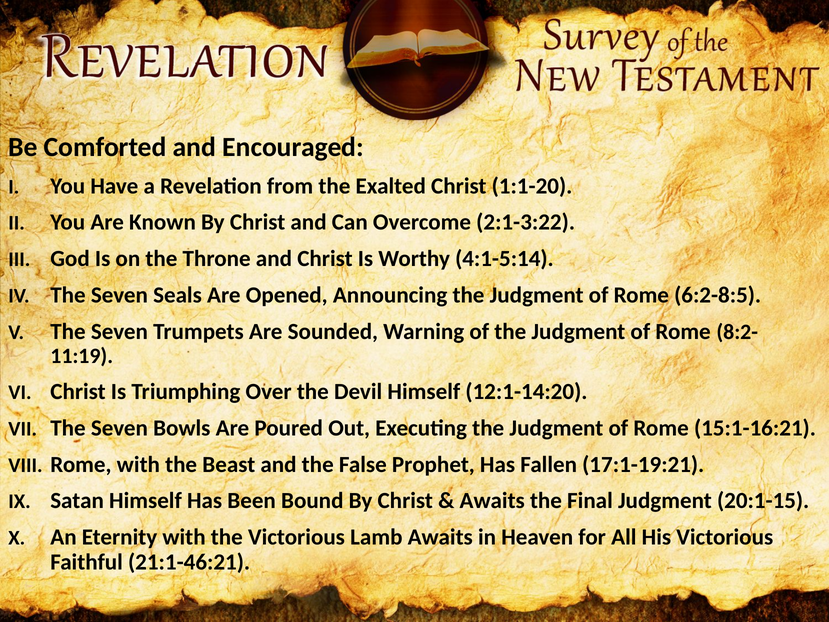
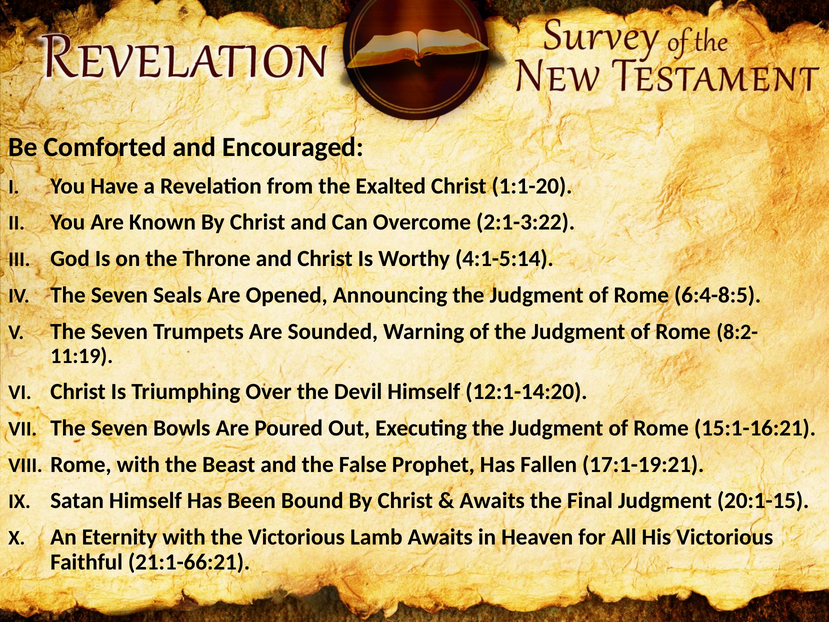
6:2-8:5: 6:2-8:5 -> 6:4-8:5 (718, 295)
21:1-46:21: 21:1-46:21 -> 21:1-66:21 (189, 562)
